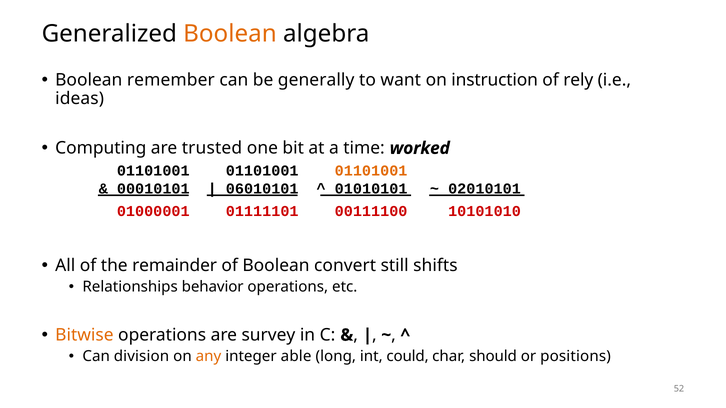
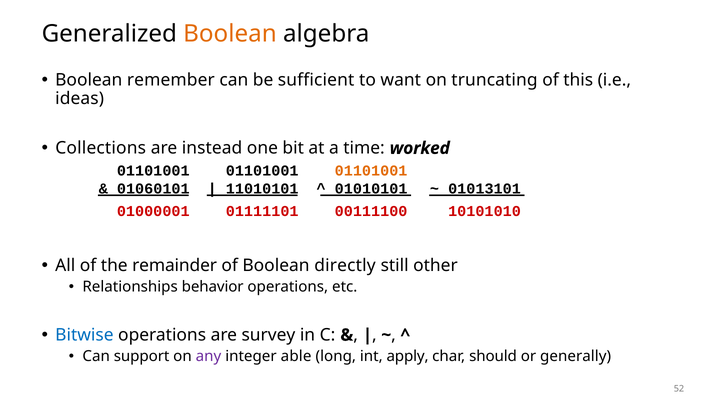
generally: generally -> sufficient (316, 80)
instruction: instruction -> truncating (495, 80)
rely: rely -> this (578, 80)
Computing: Computing -> Collections (101, 148)
trusted: trusted -> instead (212, 148)
00010101: 00010101 -> 01060101 (153, 189)
06010101: 06010101 -> 11010101 (262, 189)
02010101: 02010101 -> 01013101 (485, 189)
convert: convert -> directly (345, 266)
shifts: shifts -> other (435, 266)
Bitwise colour: orange -> blue (84, 335)
division: division -> support (142, 357)
any colour: orange -> purple (209, 357)
could: could -> apply (408, 357)
positions: positions -> generally (576, 357)
